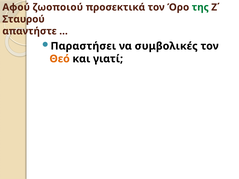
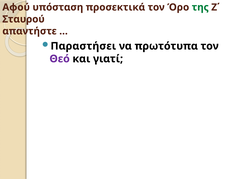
ζωοποιού: ζωοποιού -> υπόσταση (58, 7)
συμβολικές: συμβολικές -> πρωτότυπα (166, 46)
Θεό colour: orange -> purple (60, 59)
